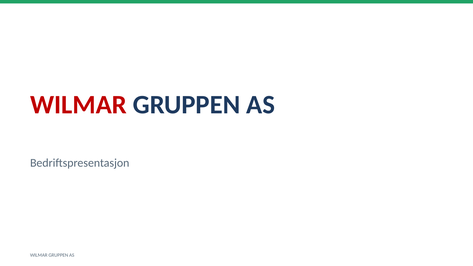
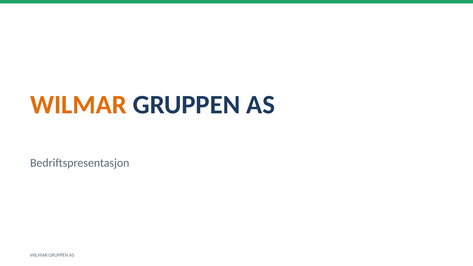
WILMAR colour: red -> orange (78, 105)
